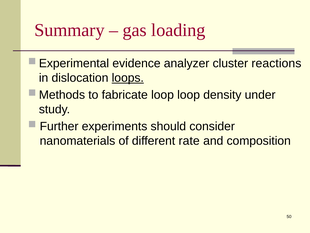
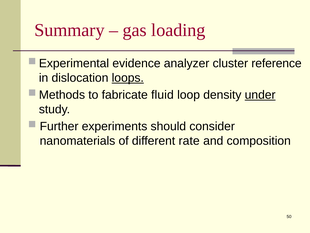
reactions: reactions -> reference (277, 63)
fabricate loop: loop -> fluid (162, 95)
under underline: none -> present (260, 95)
